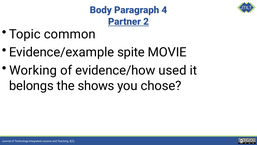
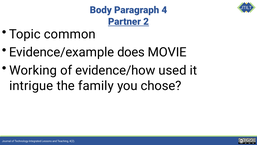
spite: spite -> does (131, 52)
belongs: belongs -> intrigue (31, 86)
shows: shows -> family (96, 86)
